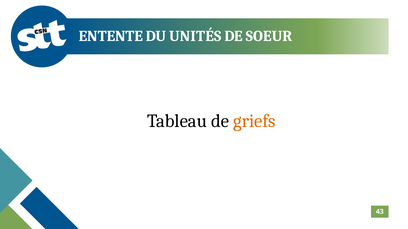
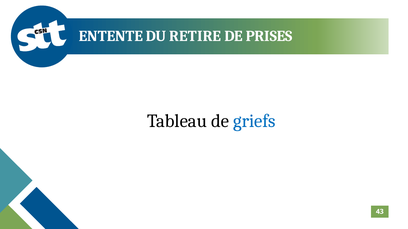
UNITÉS: UNITÉS -> RETIRE (195, 36)
SOEUR: SOEUR -> PRISES (269, 36)
griefs colour: orange -> blue (254, 121)
